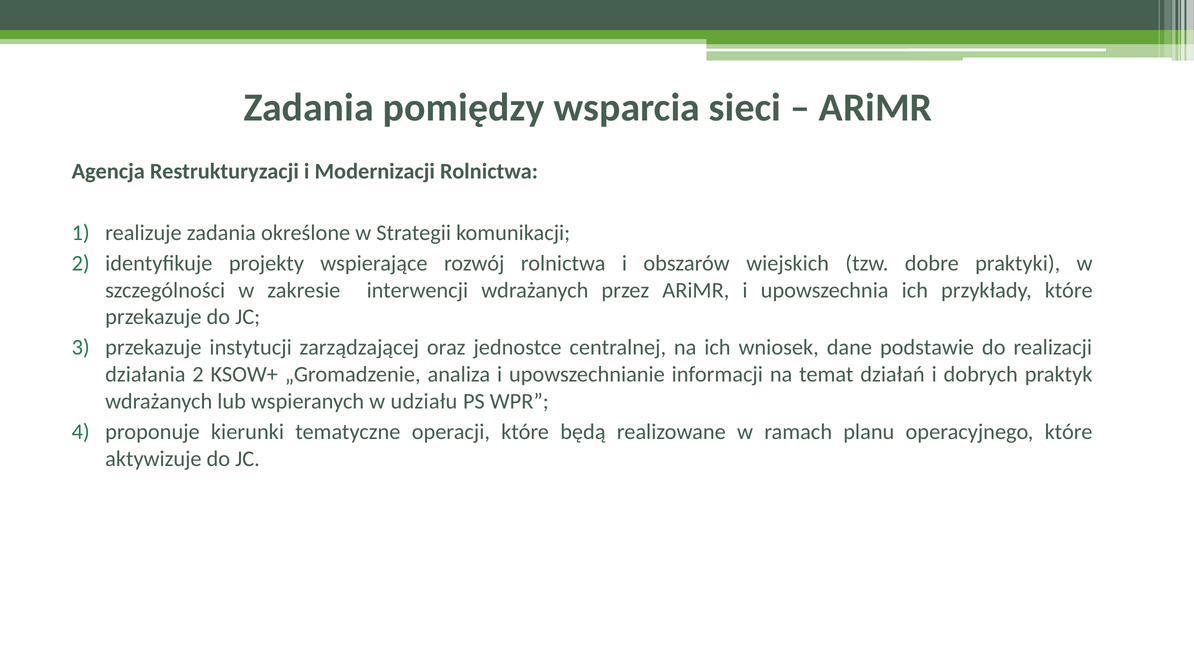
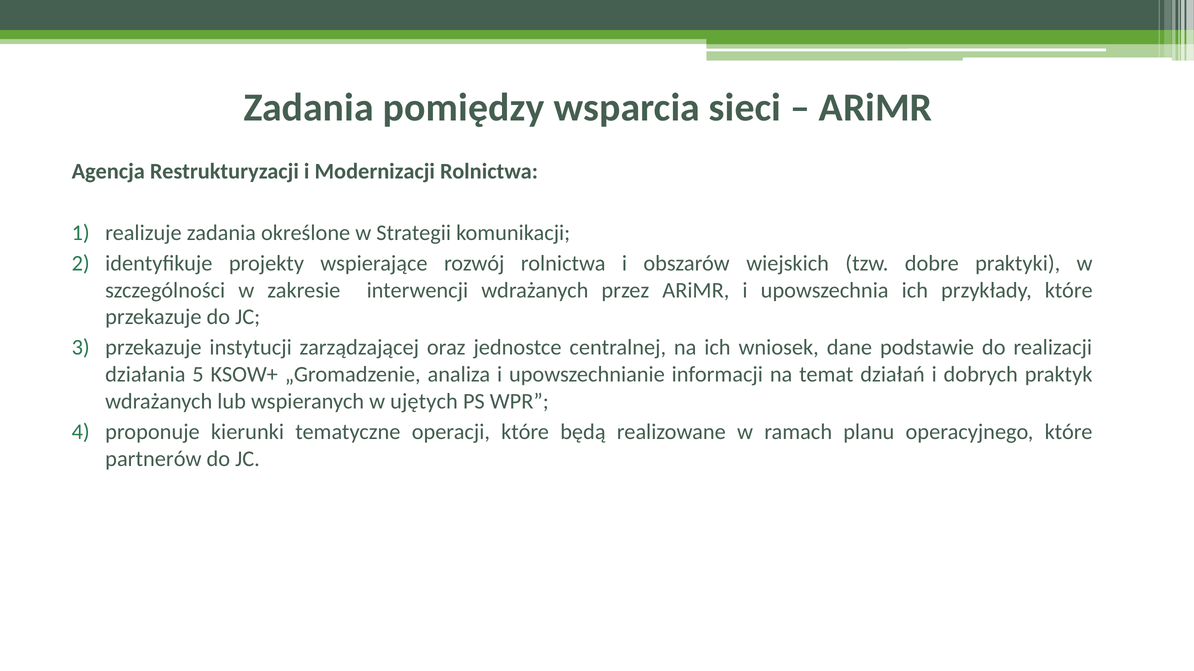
działania 2: 2 -> 5 (198, 375)
udziału: udziału -> ujętych (424, 402)
aktywizuje: aktywizuje -> partnerów (153, 459)
